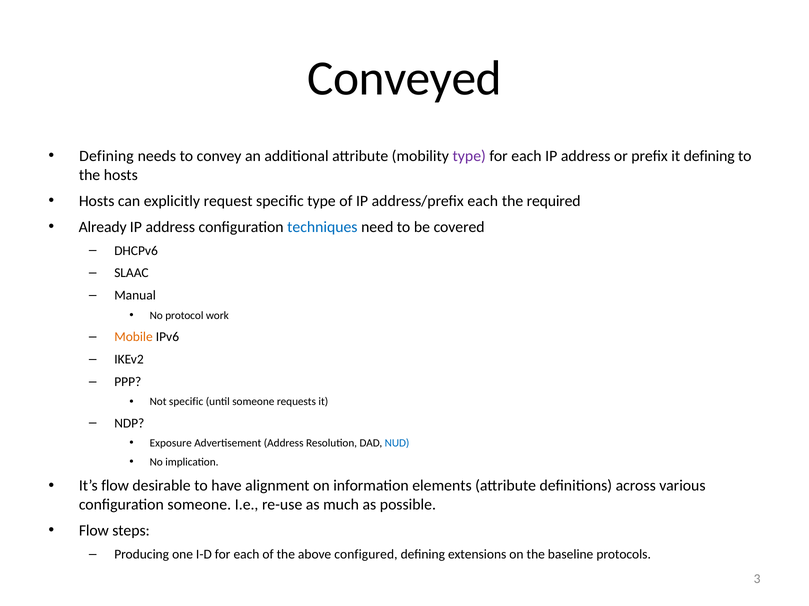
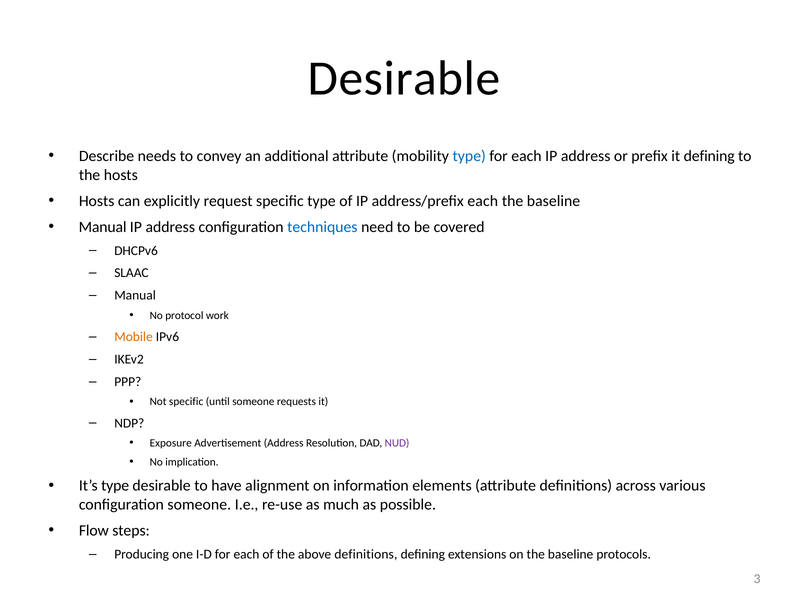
Conveyed: Conveyed -> Desirable (404, 78)
Defining: Defining -> Describe (107, 156)
type colour: purple -> blue (469, 156)
required: required -> baseline (554, 201)
Already: Already -> Manual (103, 227)
NUD colour: blue -> purple (397, 444)
It’s flow: flow -> type (115, 486)
above configured: configured -> definitions (366, 555)
